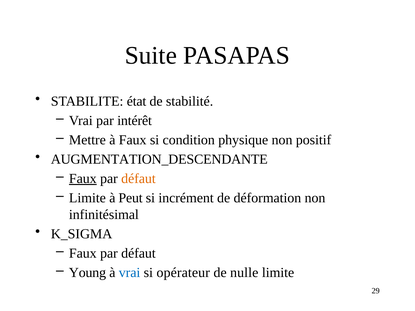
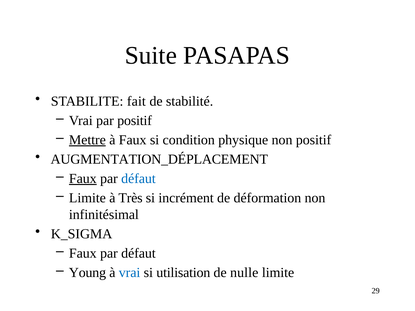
état: état -> fait (136, 101)
par intérêt: intérêt -> positif (135, 121)
Mettre underline: none -> present (87, 140)
AUGMENTATION_DESCENDANTE: AUGMENTATION_DESCENDANTE -> AUGMENTATION_DÉPLACEMENT (159, 159)
défaut colour: orange -> blue (138, 179)
Peut: Peut -> Très (131, 198)
opérateur: opérateur -> utilisation (183, 273)
